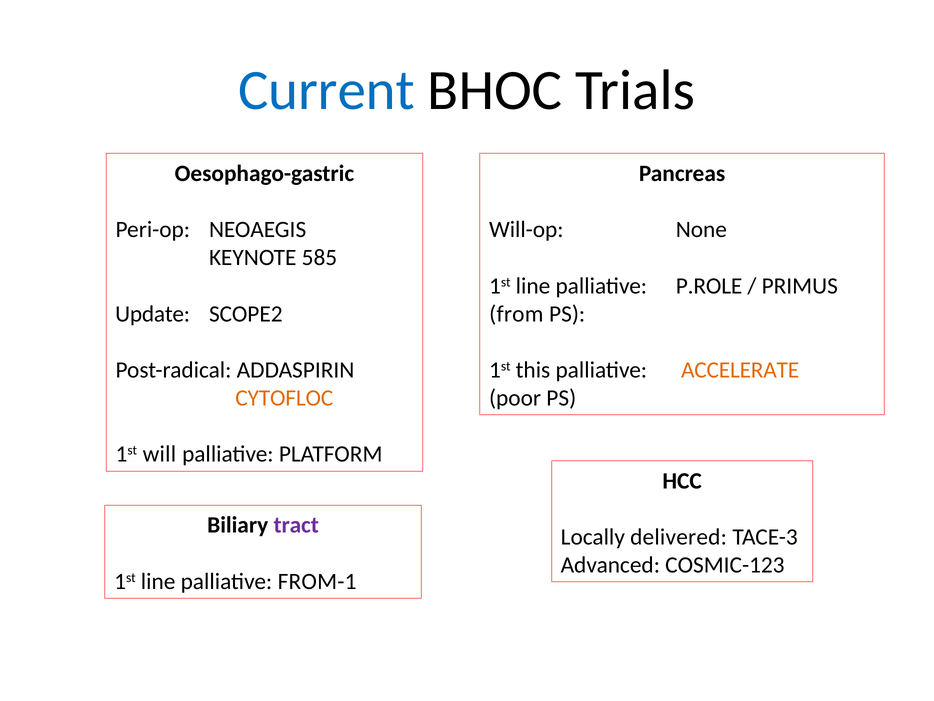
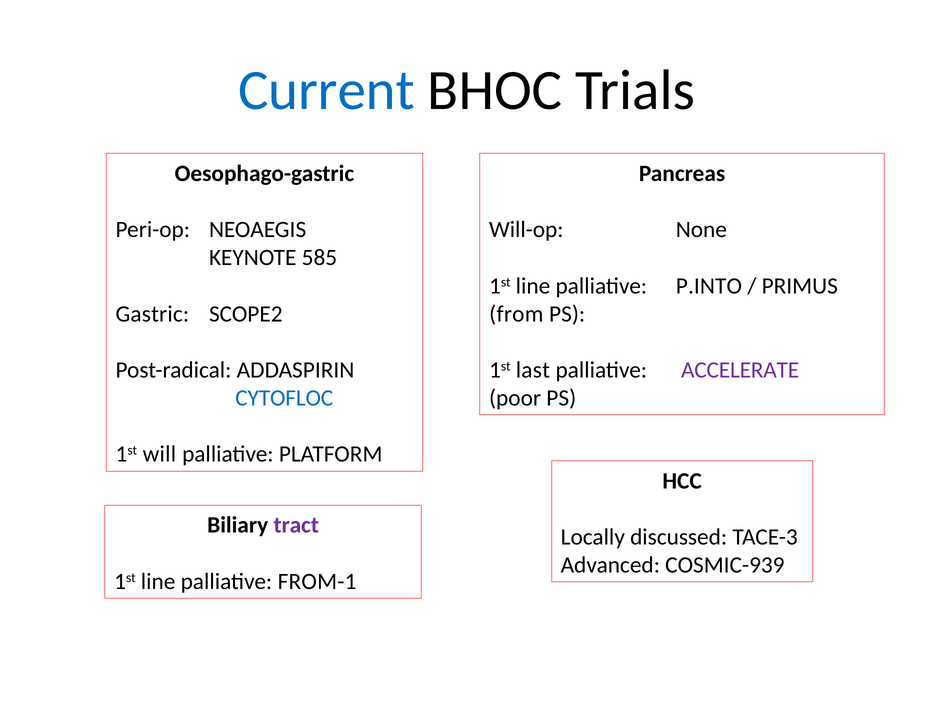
P.ROLE: P.ROLE -> P.INTO (709, 286)
Update: Update -> Gastric (152, 314)
this: this -> last (533, 370)
ACCELERATE colour: orange -> purple (740, 370)
CYTOFLOC colour: orange -> blue (284, 398)
delivered: delivered -> discussed (679, 537)
COSMIC-123: COSMIC-123 -> COSMIC-939 (725, 565)
